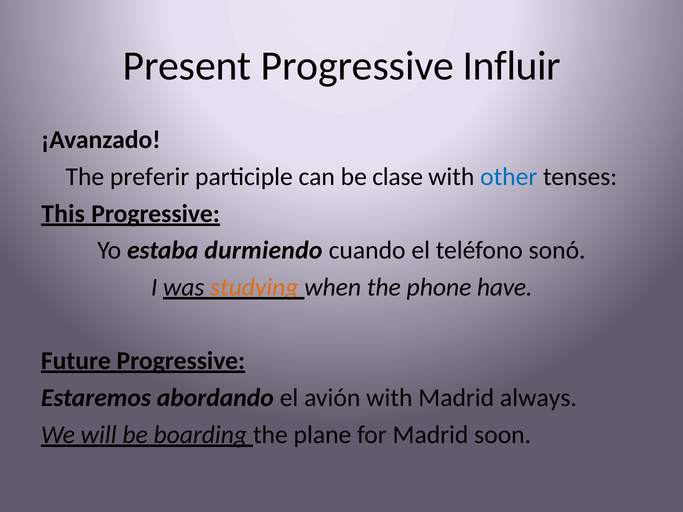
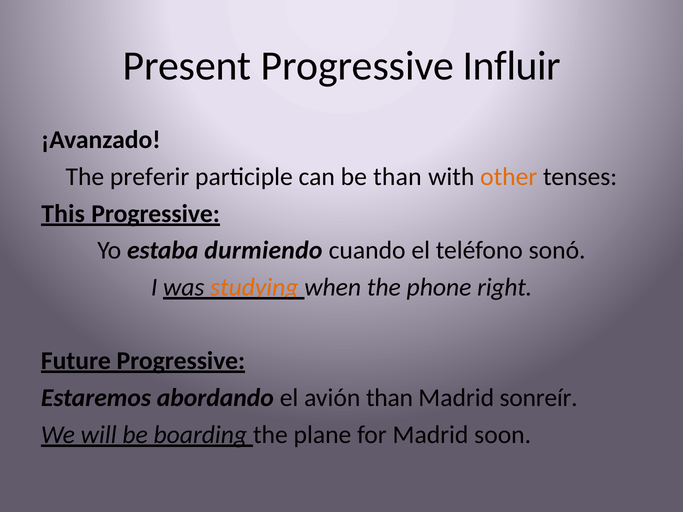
be clase: clase -> than (397, 177)
other colour: blue -> orange (509, 177)
have: have -> right (505, 287)
avión with: with -> than (389, 398)
always: always -> sonreír (539, 398)
